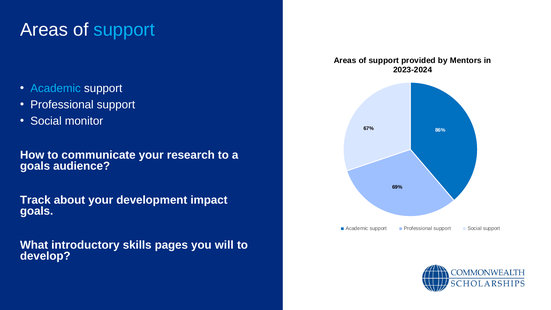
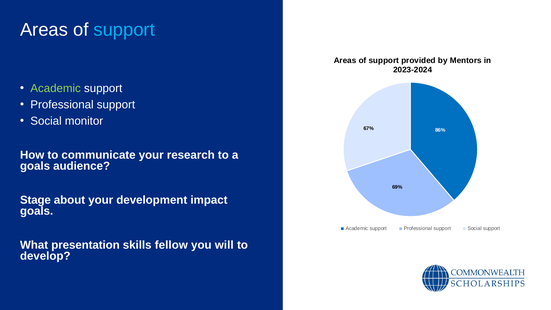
Academic colour: light blue -> light green (56, 88)
Track: Track -> Stage (35, 200)
introductory: introductory -> presentation (85, 245)
pages: pages -> fellow (171, 245)
